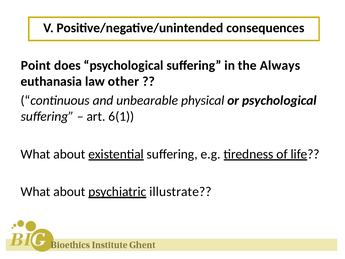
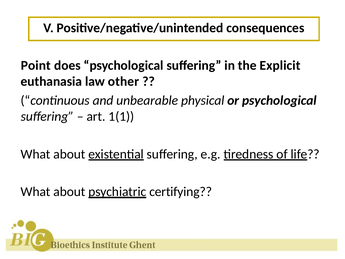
Always: Always -> Explicit (280, 65)
6(1: 6(1 -> 1(1 (121, 116)
illustrate: illustrate -> certifying (181, 192)
